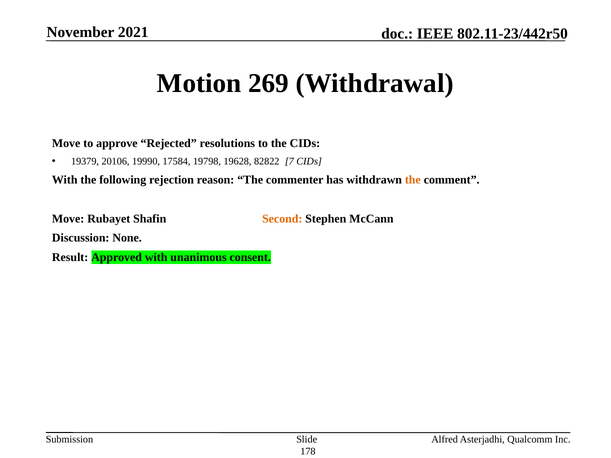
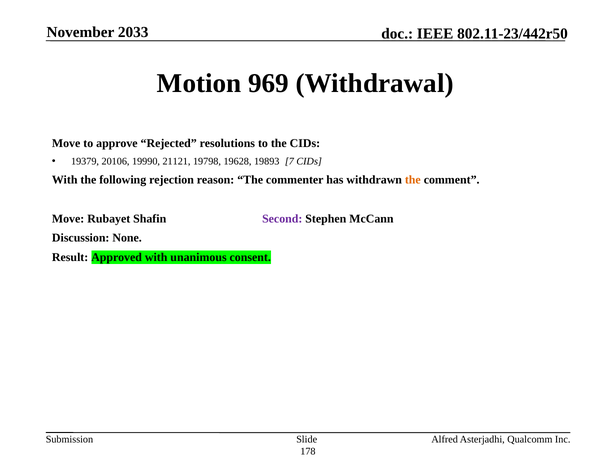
2021: 2021 -> 2033 (133, 32)
269: 269 -> 969 (269, 83)
17584: 17584 -> 21121 (177, 162)
82822: 82822 -> 19893 (267, 162)
Second colour: orange -> purple (282, 219)
